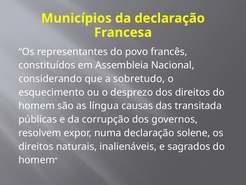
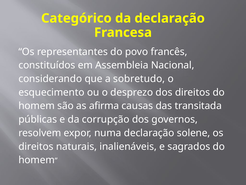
Municípios: Municípios -> Categórico (76, 18)
língua: língua -> afirma (104, 106)
